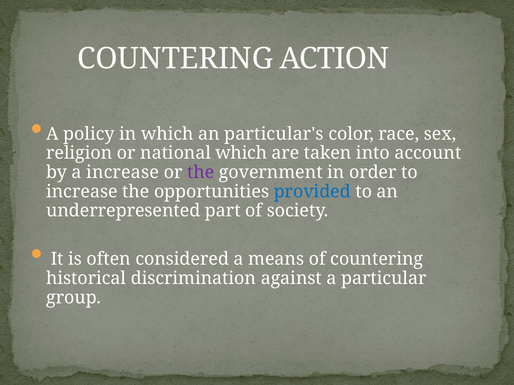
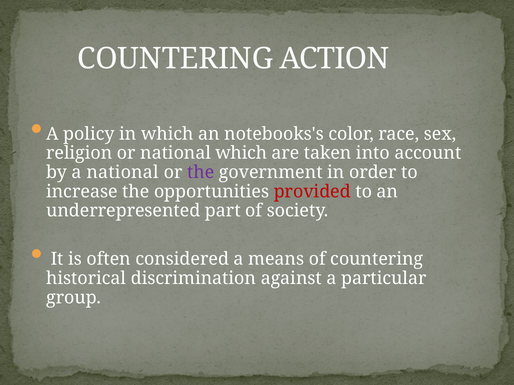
particular's: particular's -> notebooks's (274, 134)
a increase: increase -> national (123, 173)
provided colour: blue -> red (312, 192)
